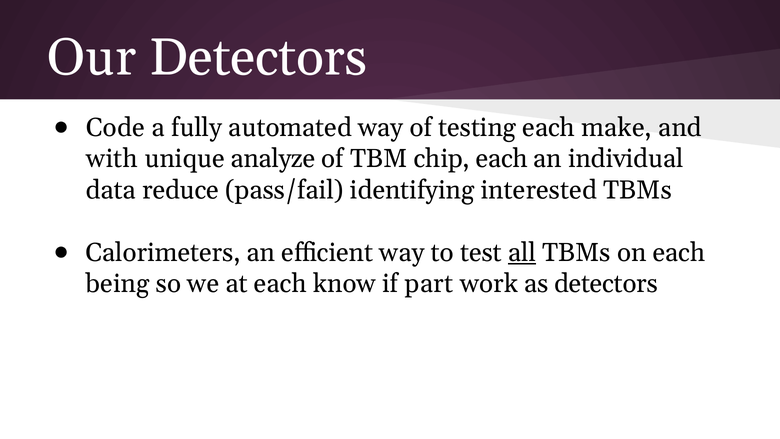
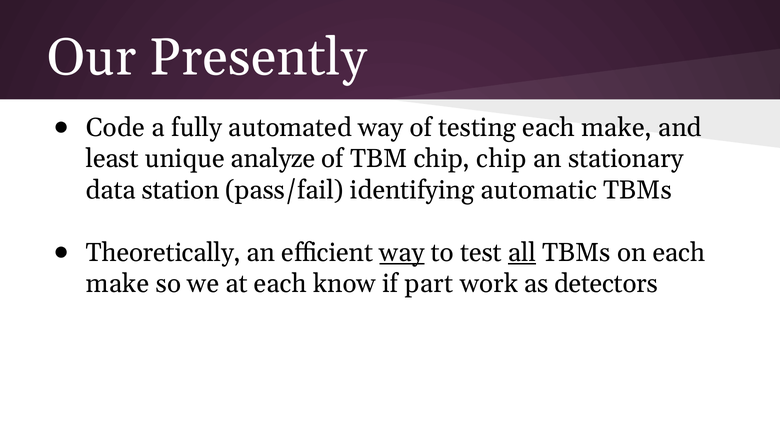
Our Detectors: Detectors -> Presently (258, 58)
with: with -> least (112, 159)
chip each: each -> chip (502, 159)
individual: individual -> stationary (626, 159)
reduce: reduce -> station (181, 190)
interested: interested -> automatic (539, 190)
Calorimeters: Calorimeters -> Theoretically (163, 252)
way underline: none -> present (402, 252)
being: being -> make (118, 284)
